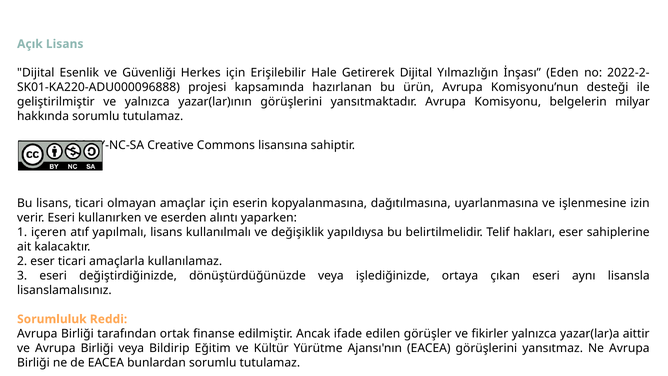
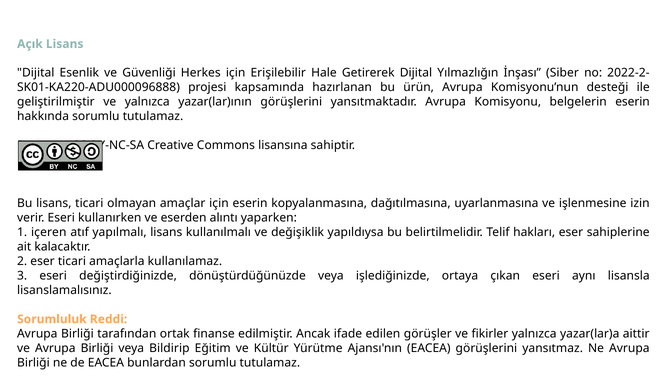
Eden: Eden -> Siber (562, 73)
belgelerin milyar: milyar -> eserin (633, 102)
